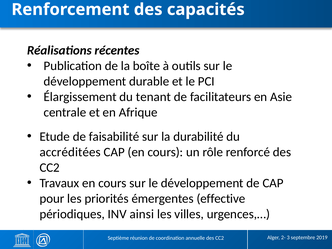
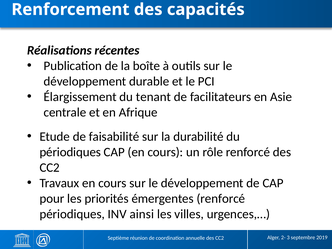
accréditées: accréditées -> périodiques (70, 152)
émergentes effective: effective -> renforcé (221, 199)
